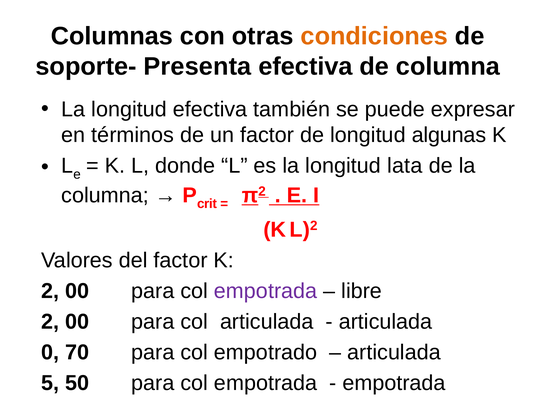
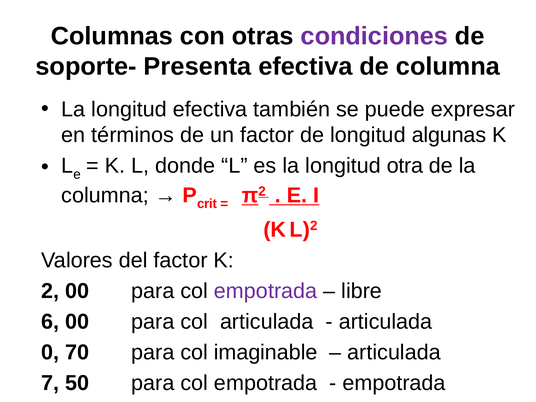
condiciones colour: orange -> purple (374, 36)
lata: lata -> otra (405, 166)
2: 2 -> 6 (50, 322)
empotrado: empotrado -> imaginable (266, 353)
5: 5 -> 7 (50, 383)
